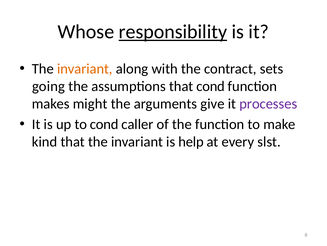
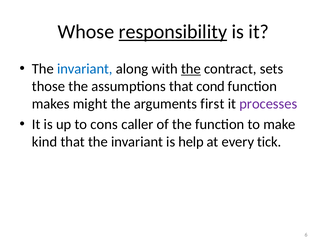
invariant colour: orange -> blue (85, 69)
the underline: none -> present (191, 69)
going: going -> those (48, 86)
give: give -> first (212, 103)
to cond: cond -> cons (104, 124)
slst: slst -> tick (269, 141)
